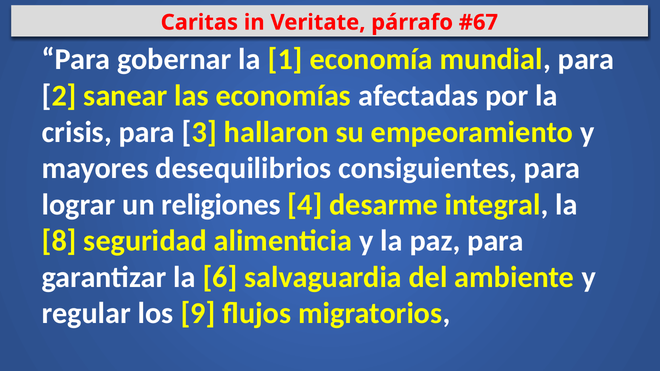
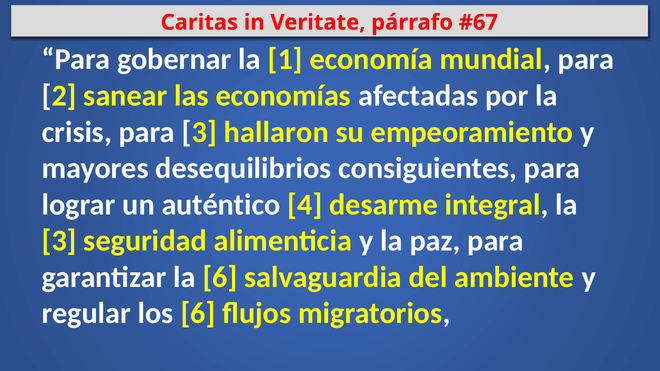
religiones: religiones -> auténtico (221, 205)
8: 8 -> 3 (59, 241)
los 9: 9 -> 6 (198, 314)
